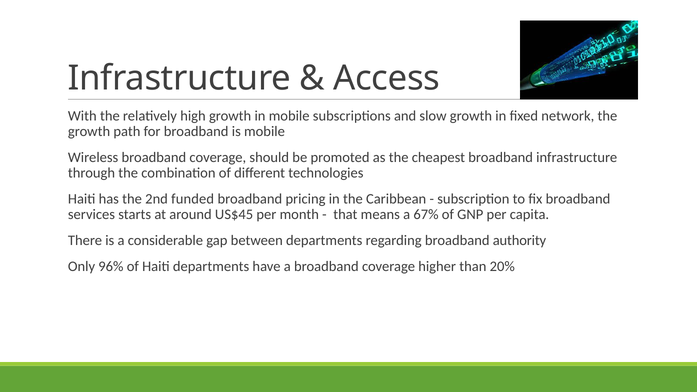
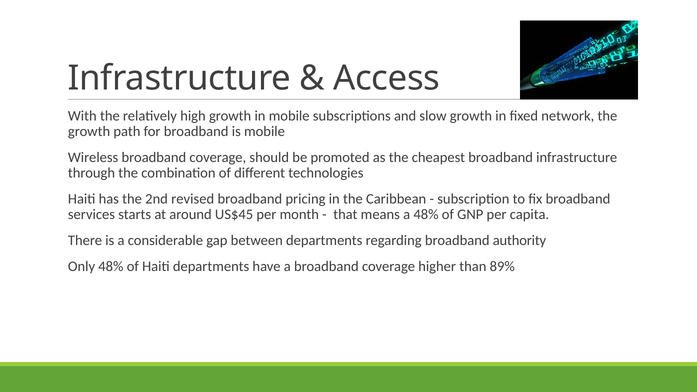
funded: funded -> revised (193, 199)
a 67%: 67% -> 48% (426, 215)
Only 96%: 96% -> 48% (111, 266)
20%: 20% -> 89% (502, 266)
